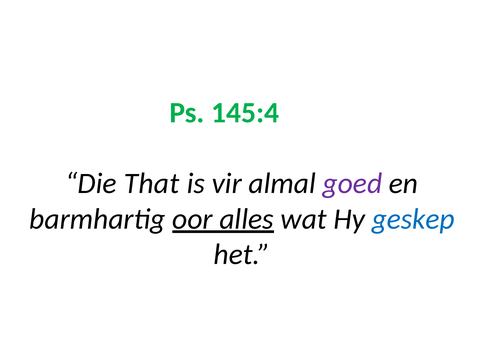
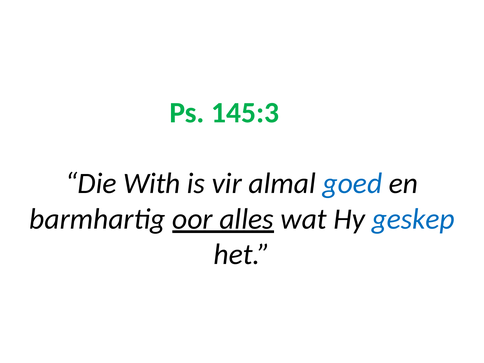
145:4: 145:4 -> 145:3 (245, 113)
That: That -> With (152, 184)
goed colour: purple -> blue (352, 184)
